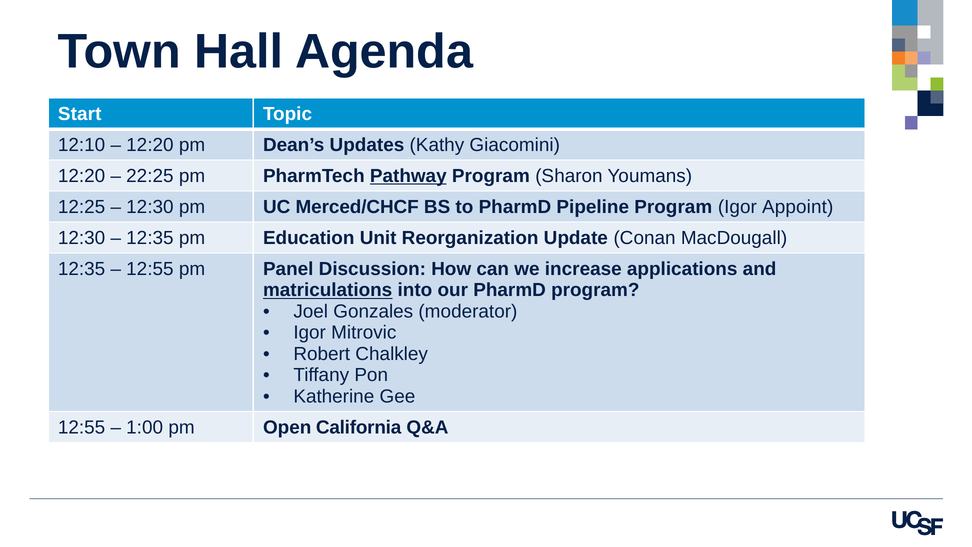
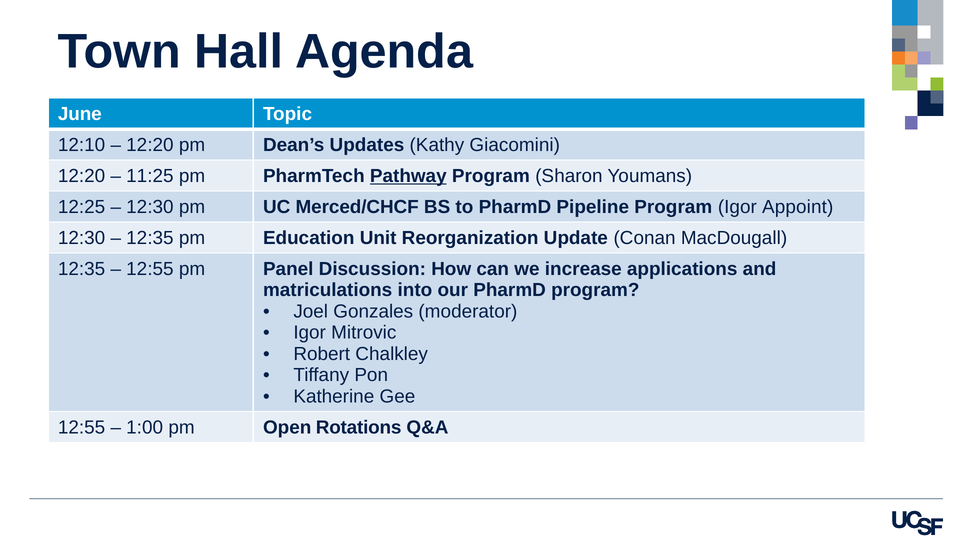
Start: Start -> June (80, 114)
22:25: 22:25 -> 11:25 (150, 176)
matriculations underline: present -> none (328, 290)
California: California -> Rotations (359, 427)
